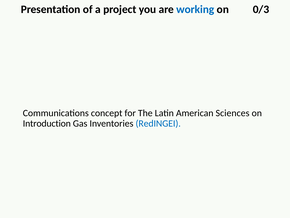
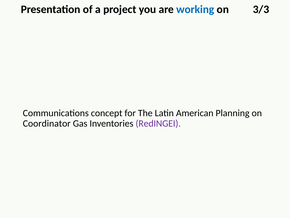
0/3: 0/3 -> 3/3 (261, 9)
Sciences: Sciences -> Planning (233, 113)
Introduction: Introduction -> Coordinator (47, 123)
RedINGEI colour: blue -> purple (158, 123)
